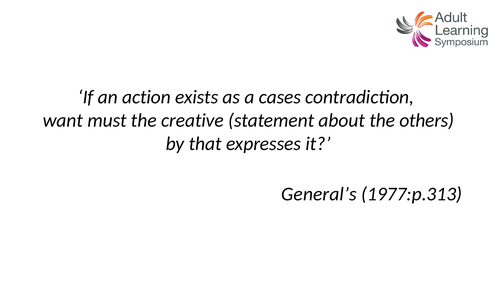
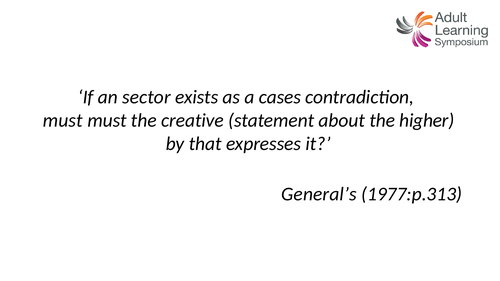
action: action -> sector (146, 97)
want: want -> must (63, 120)
others: others -> higher (427, 120)
